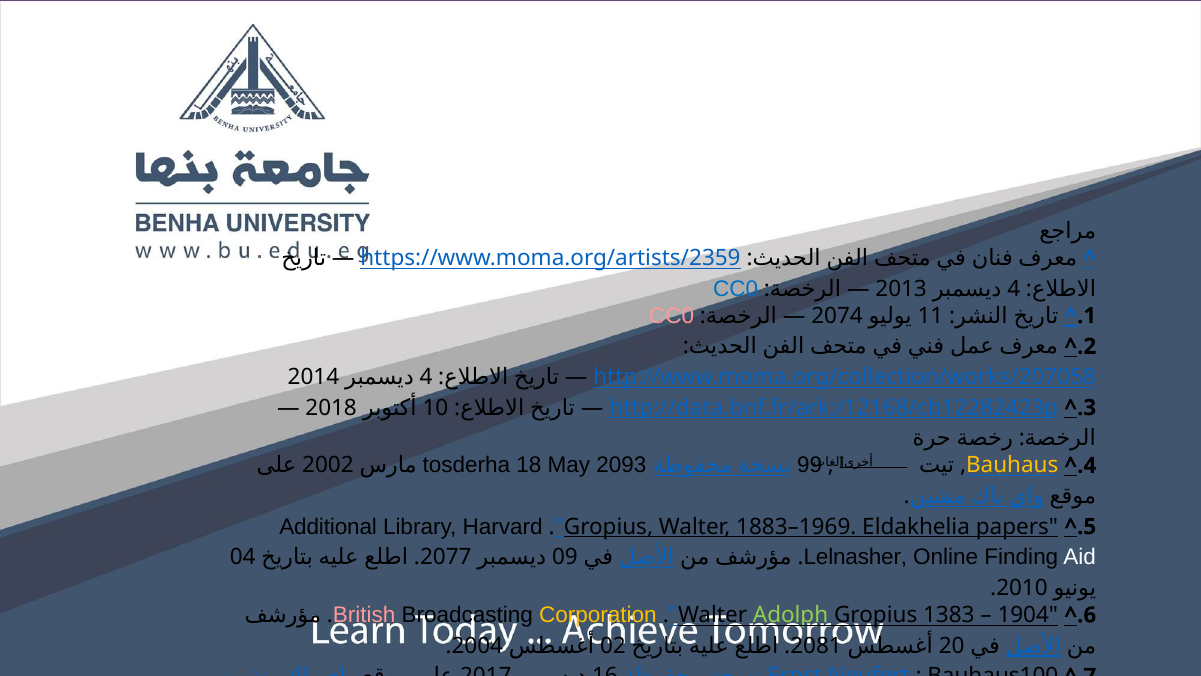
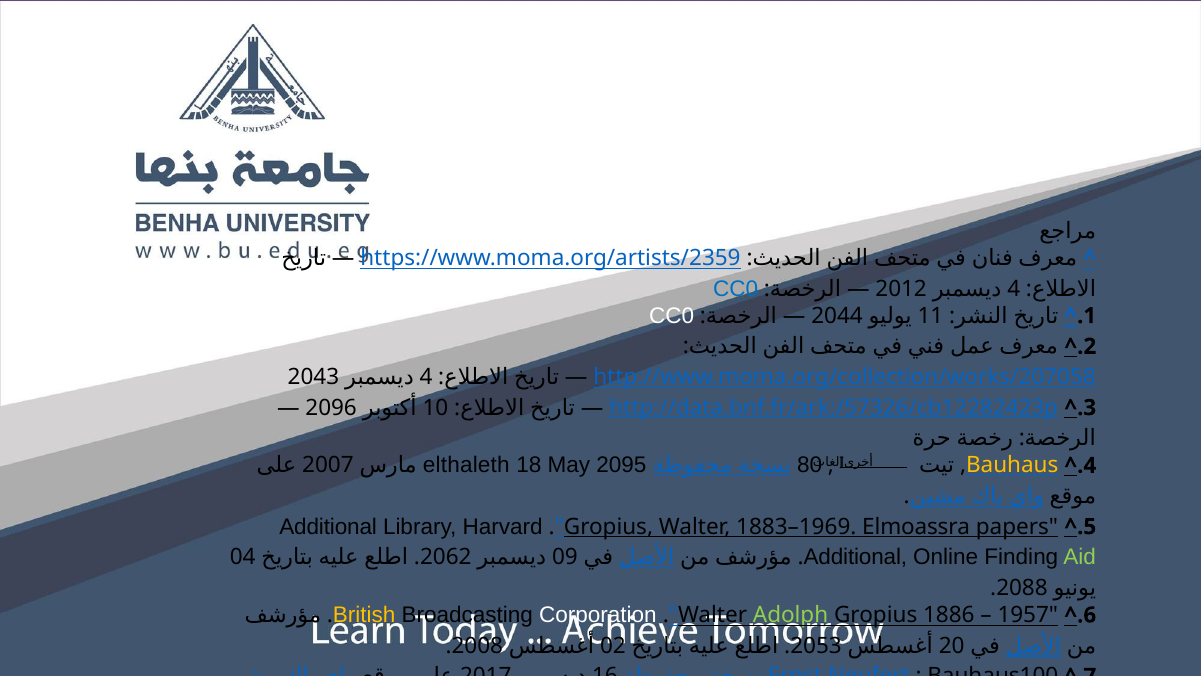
2013: 2013 -> 2012 (901, 289)
CC0 colour: pink -> white (672, 316)
2074: 2074 -> 2044 (837, 316)
2014: 2014 -> 2043 (313, 377)
2018: 2018 -> 2096 (331, 407)
http://data.bnf.fr/ark:/12168/cb12282423p: http://data.bnf.fr/ark:/12168/cb12282423p -> http://data.bnf.fr/ark:/57326/cb12282423p (834, 407)
tosderha: tosderha -> elthaleth (466, 465)
2093: 2093 -> 2095 (621, 465)
99: 99 -> 80 (810, 465)
2002: 2002 -> 2007 (328, 465)
Eldakhelia: Eldakhelia -> Elmoassra (916, 526)
Lelnasher: Lelnasher -> Additional (855, 557)
Aid colour: white -> light green (1080, 557)
2077: 2077 -> 2062 (446, 557)
2010: 2010 -> 2088 (1022, 588)
British colour: pink -> yellow (364, 615)
Corporation colour: yellow -> white (598, 615)
1383: 1383 -> 1886 (949, 615)
1904: 1904 -> 1957 (1028, 615)
2004: 2004 -> 2008 (477, 645)
2081: 2081 -> 2053 (816, 645)
